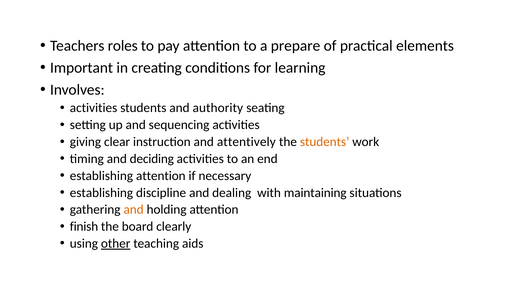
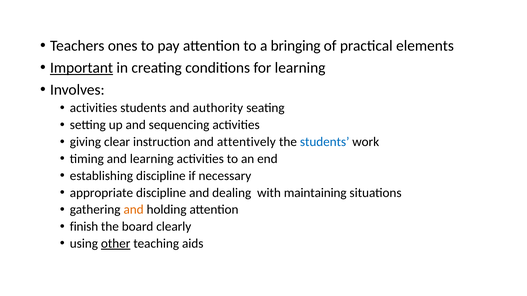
roles: roles -> ones (123, 46)
prepare: prepare -> bringing (296, 46)
Important underline: none -> present (82, 68)
students colour: orange -> blue (325, 142)
and deciding: deciding -> learning (152, 159)
establishing attention: attention -> discipline (161, 176)
establishing: establishing -> appropriate (101, 193)
